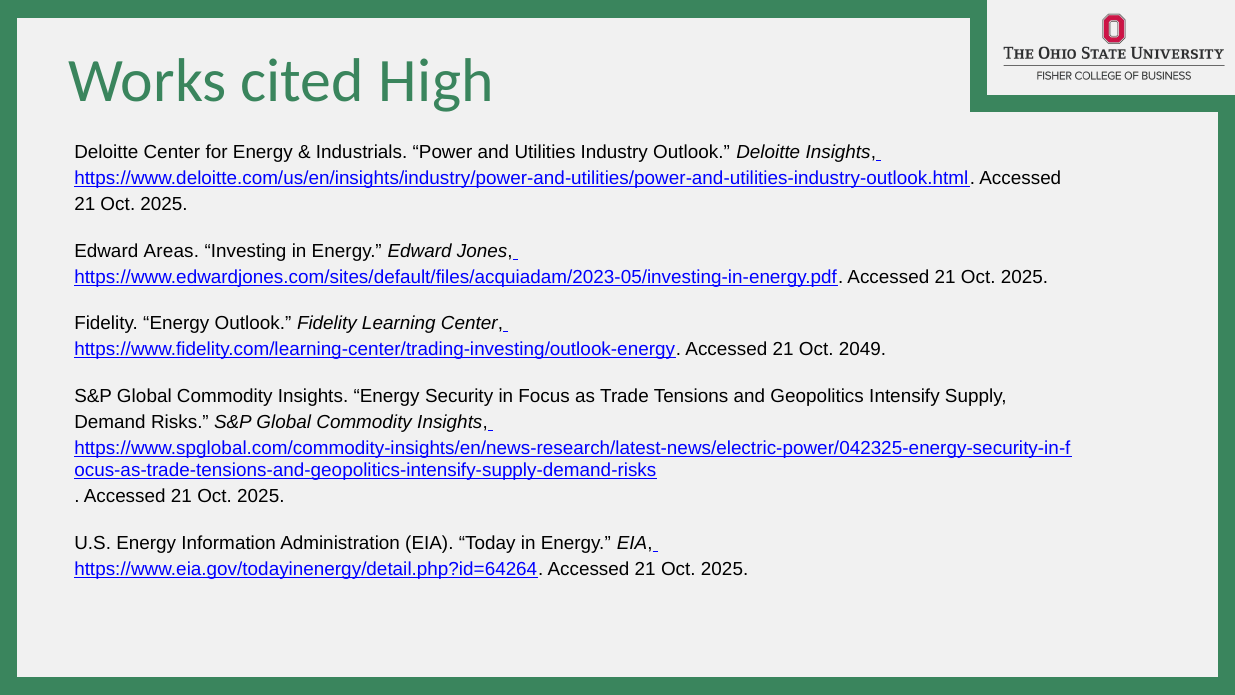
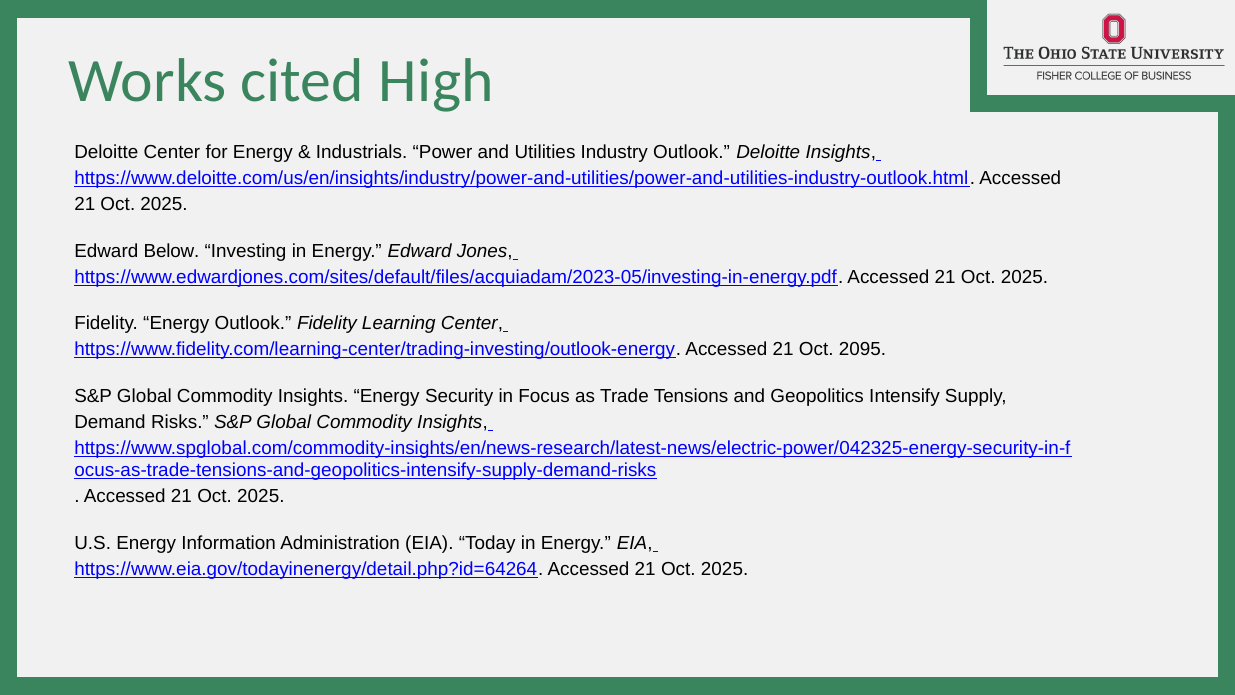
Areas: Areas -> Below (172, 251)
2049: 2049 -> 2095 (862, 349)
